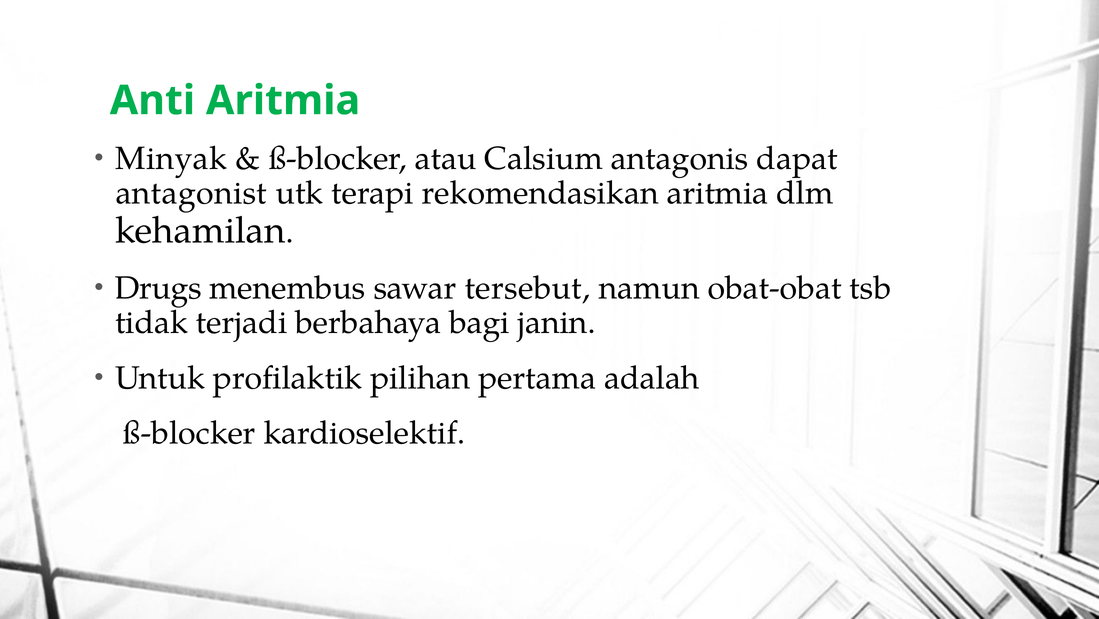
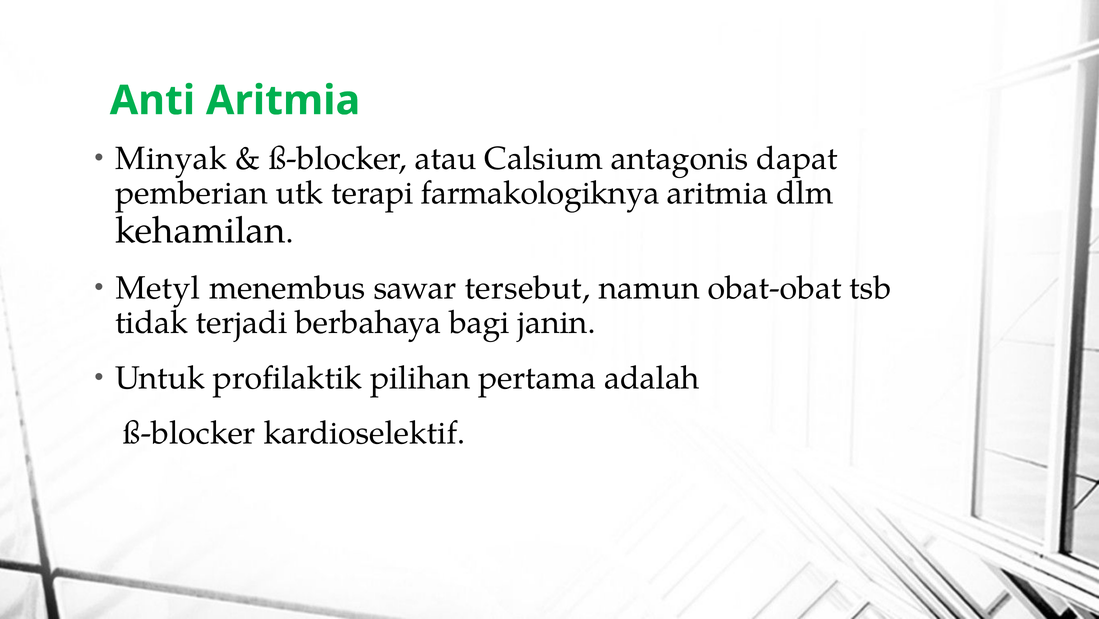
antagonist: antagonist -> pemberian (191, 193)
rekomendasikan: rekomendasikan -> farmakologiknya (540, 193)
Drugs: Drugs -> Metyl (158, 288)
